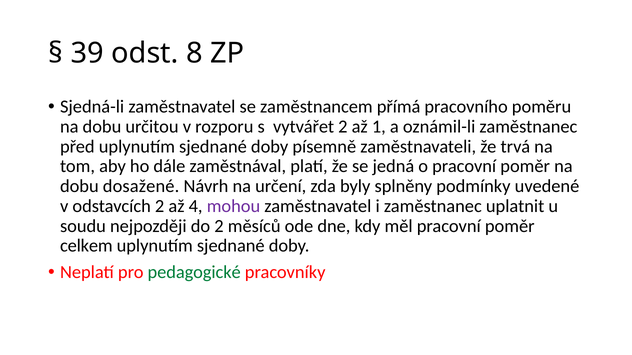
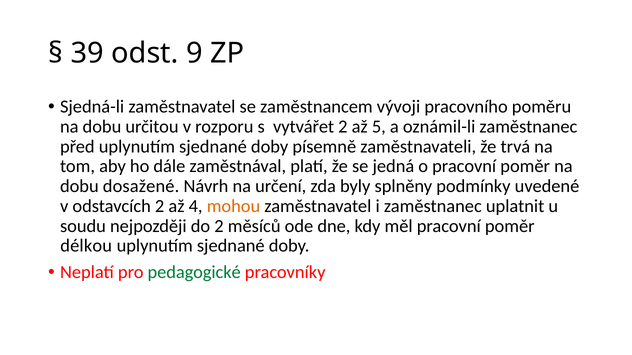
8: 8 -> 9 (194, 53)
přímá: přímá -> vývoji (399, 107)
1: 1 -> 5 (379, 127)
mohou colour: purple -> orange (233, 206)
celkem: celkem -> délkou (86, 246)
